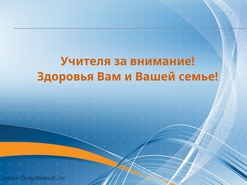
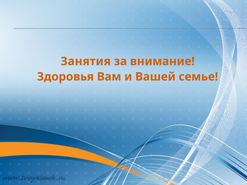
Учителя: Учителя -> Занятия (86, 61)
